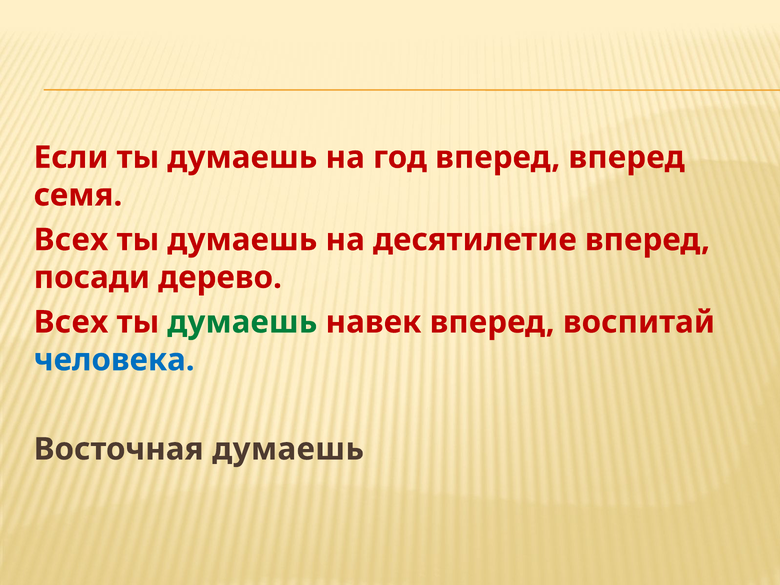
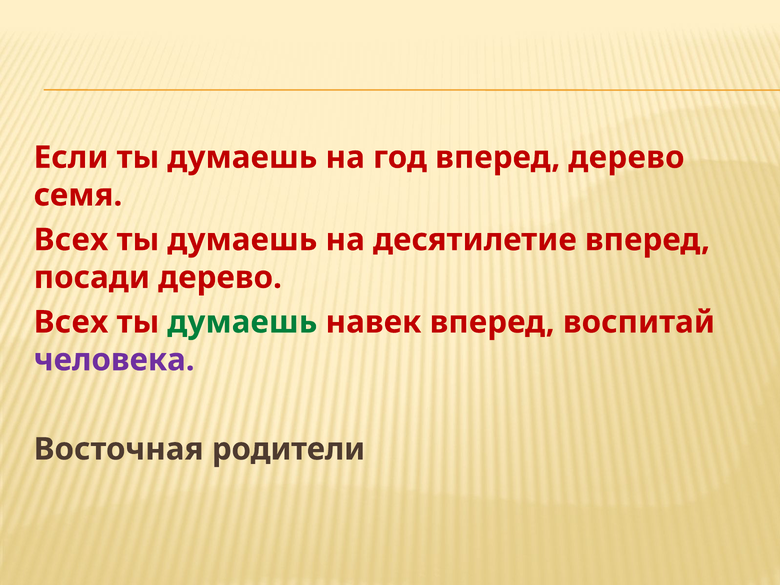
вперед вперед: вперед -> дерево (626, 157)
человека colour: blue -> purple (114, 360)
Восточная думаешь: думаешь -> родители (288, 449)
